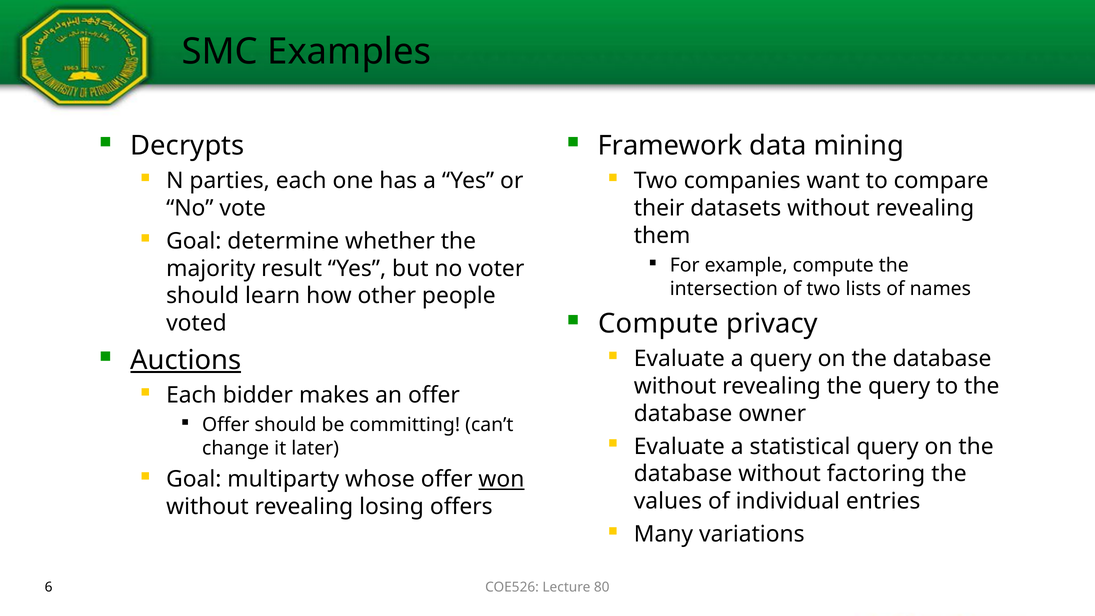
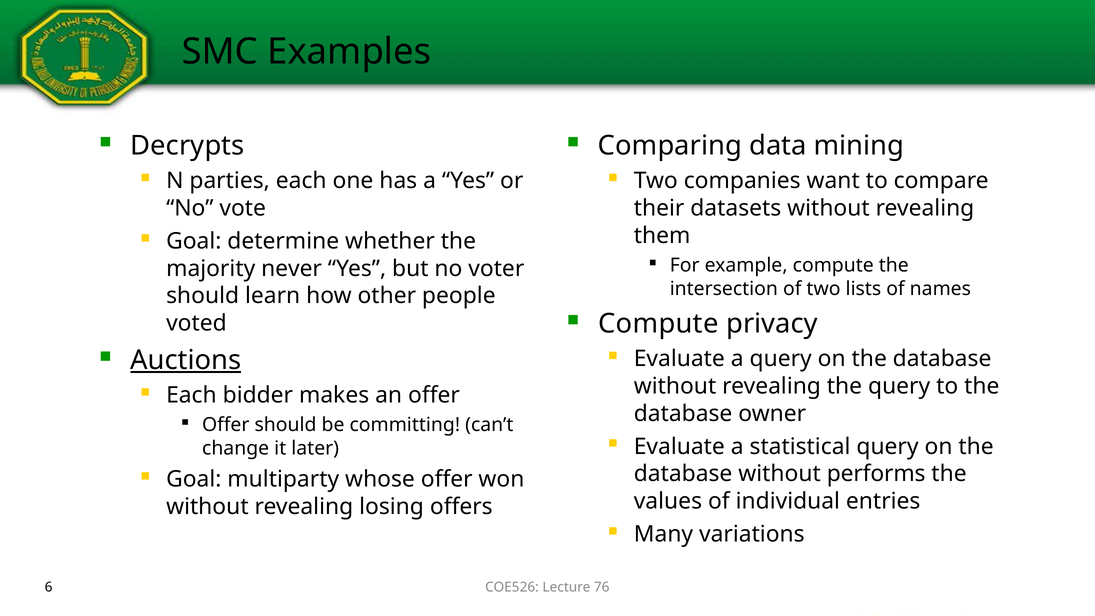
Framework: Framework -> Comparing (670, 146)
result: result -> never (292, 269)
factoring: factoring -> performs (876, 474)
won underline: present -> none (501, 479)
80: 80 -> 76 (602, 587)
